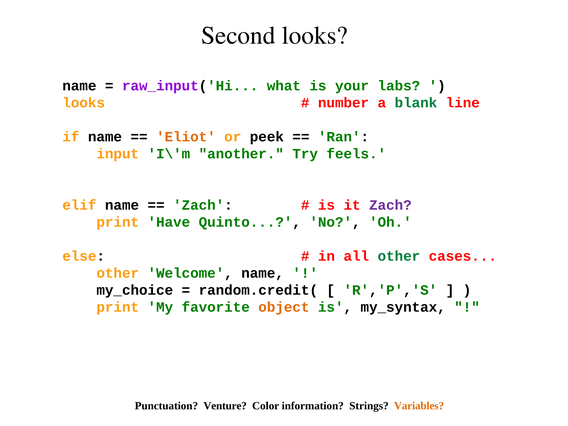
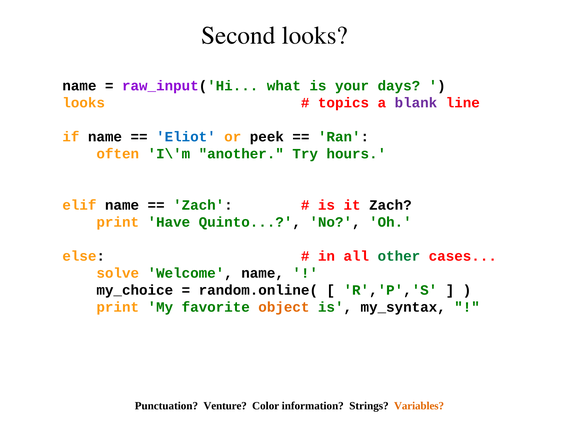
labs: labs -> days (399, 86)
number: number -> topics (344, 103)
blank colour: green -> purple (416, 103)
Eliot colour: orange -> blue (186, 137)
input: input -> often (118, 154)
feels: feels -> hours (356, 154)
Zach colour: purple -> black (390, 205)
other: other -> solve (118, 273)
random.credit(: random.credit( -> random.online( (258, 290)
